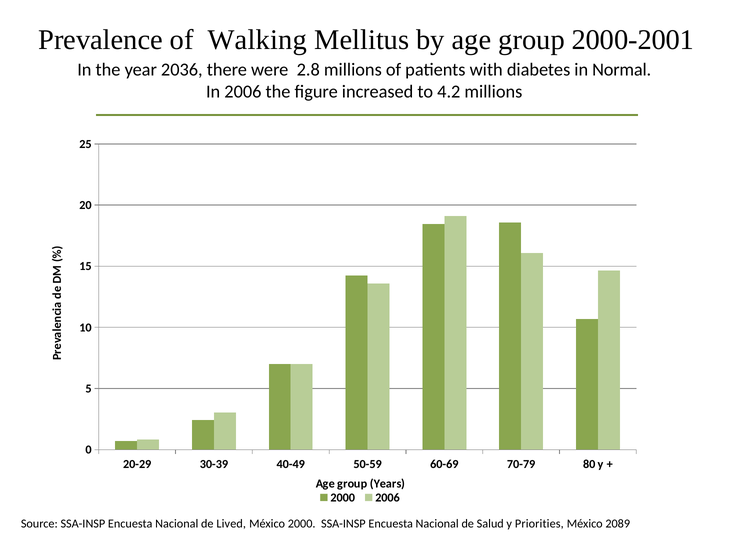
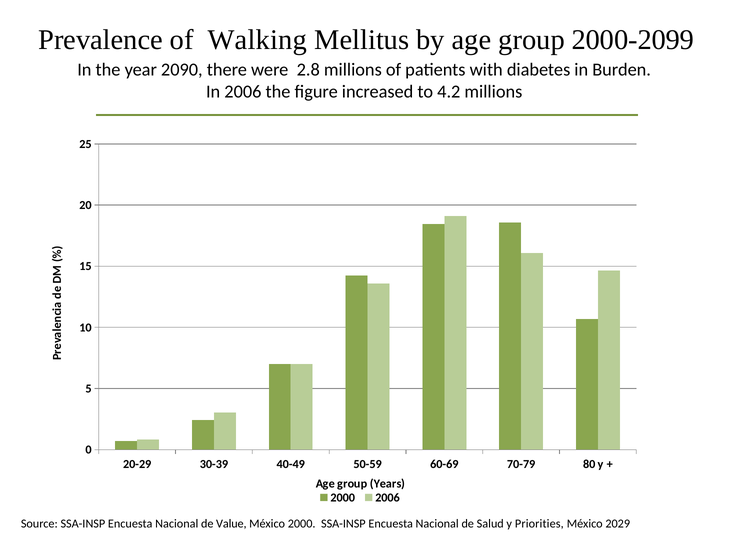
2000-2001: 2000-2001 -> 2000-2099 (633, 40)
2036: 2036 -> 2090 (182, 70)
Normal: Normal -> Burden (622, 70)
Lived: Lived -> Value (231, 523)
2089: 2089 -> 2029 (618, 523)
